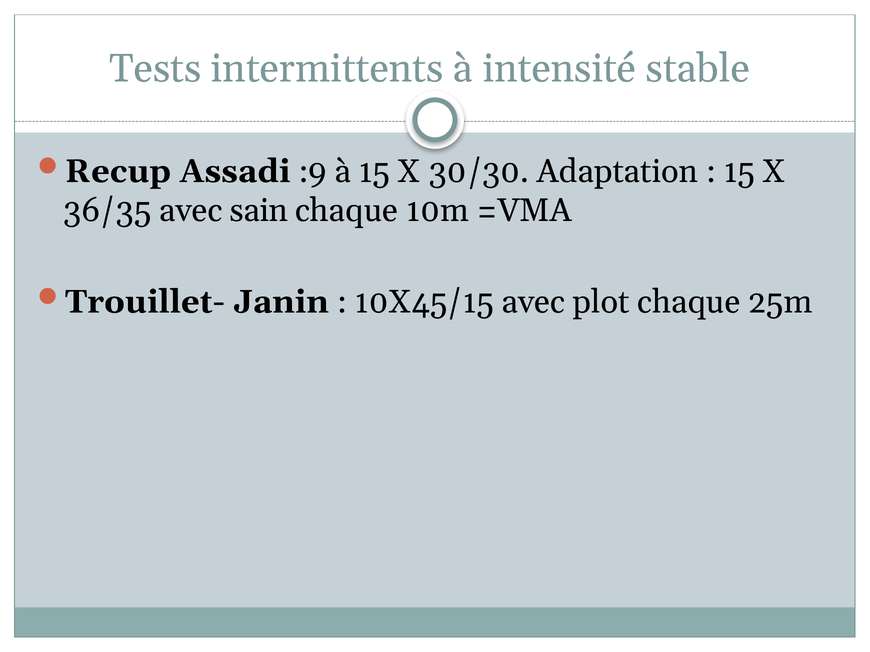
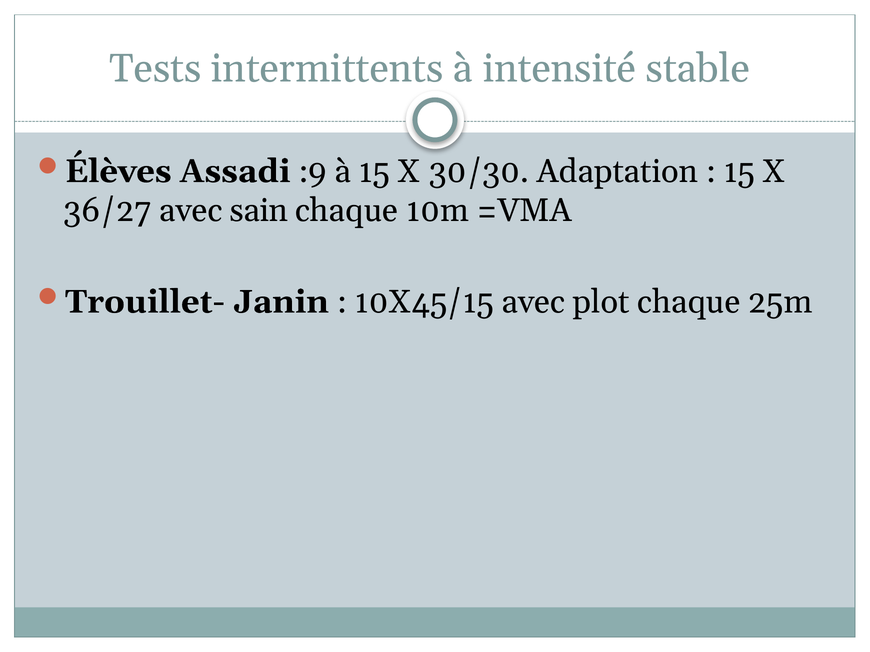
Recup: Recup -> Élèves (118, 171)
36/35: 36/35 -> 36/27 (107, 211)
